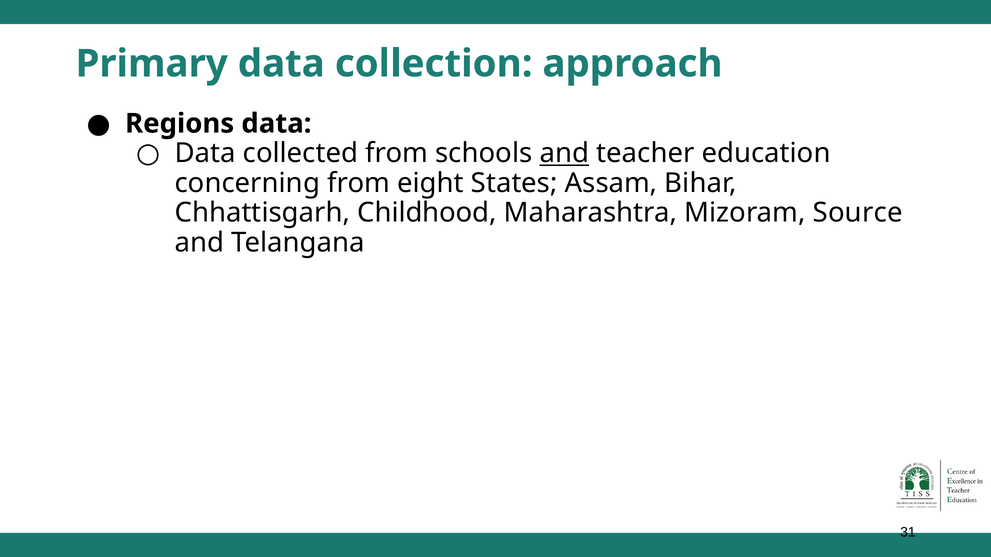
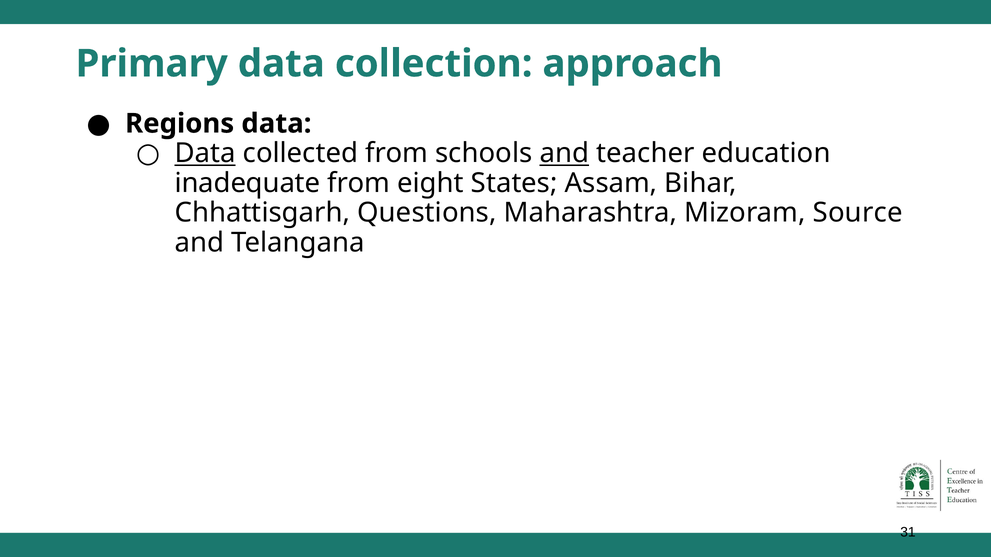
Data underline: none -> present (205, 153)
concerning: concerning -> inadequate (247, 183)
Childhood: Childhood -> Questions (427, 213)
